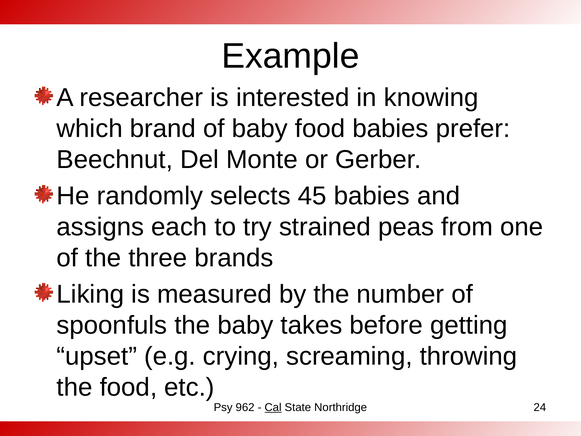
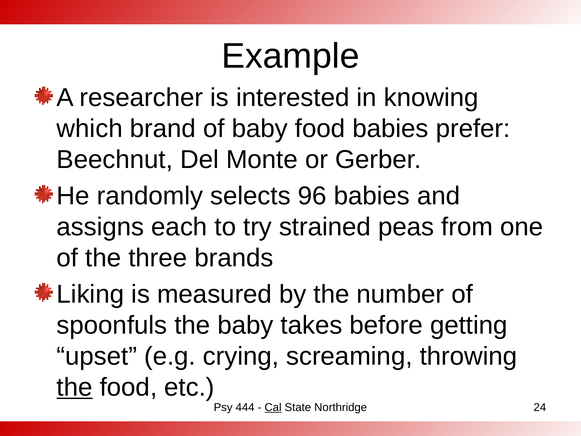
45: 45 -> 96 (312, 196)
the underline: none -> present (75, 387)
962: 962 -> 444 (245, 407)
